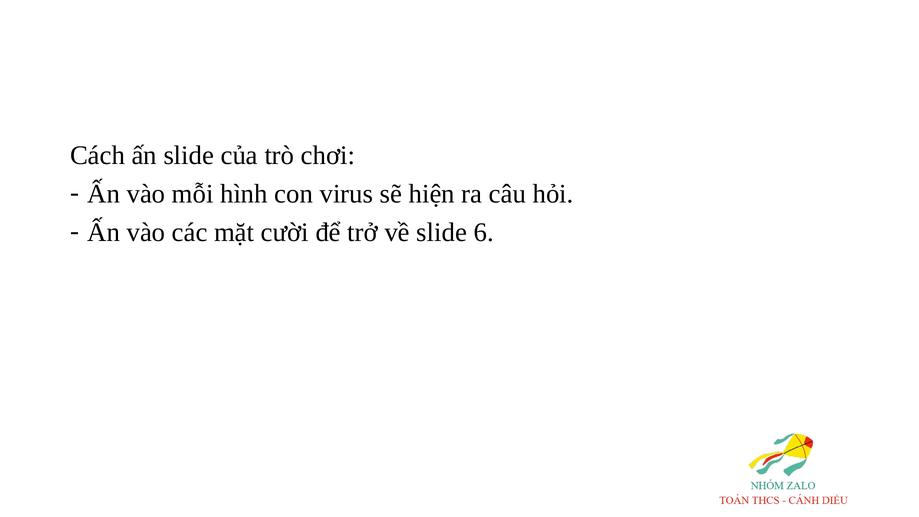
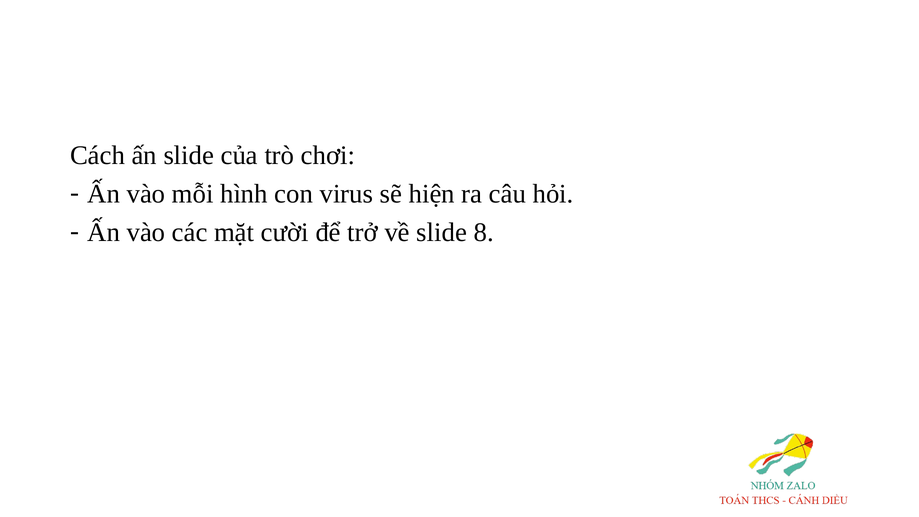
6: 6 -> 8 (484, 232)
